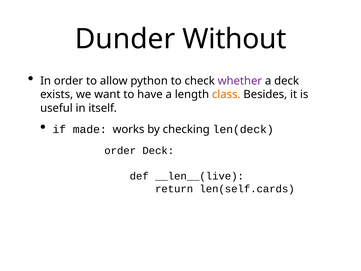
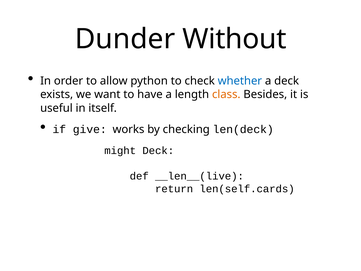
whether colour: purple -> blue (240, 81)
made: made -> give (90, 129)
order: order -> might (120, 151)
